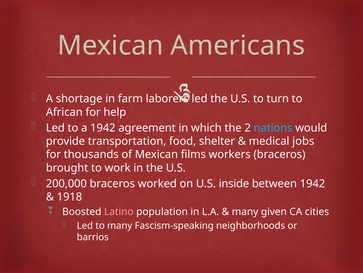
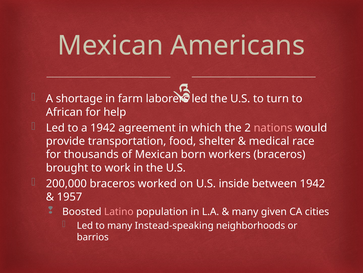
nations colour: light blue -> pink (273, 128)
jobs: jobs -> race (303, 141)
films: films -> born (193, 154)
1918: 1918 -> 1957 (70, 196)
Fascism-speaking: Fascism-speaking -> Instead-speaking (174, 225)
